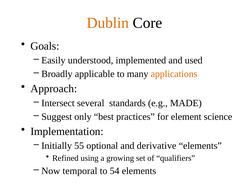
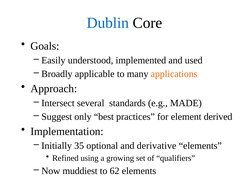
Dublin colour: orange -> blue (108, 23)
science: science -> derived (218, 116)
55: 55 -> 35 (79, 146)
temporal: temporal -> muddiest (80, 171)
54: 54 -> 62 (115, 171)
